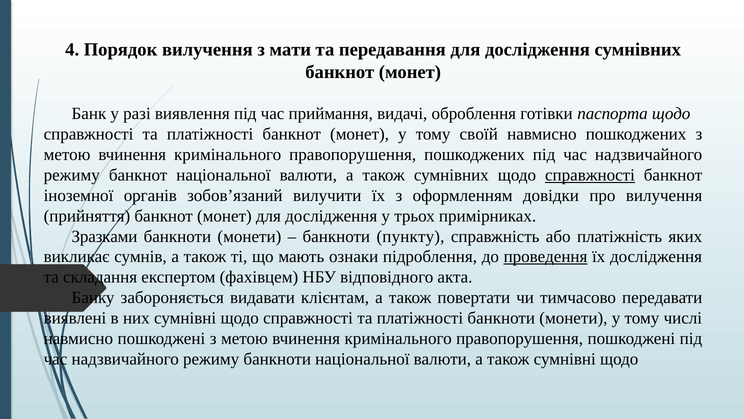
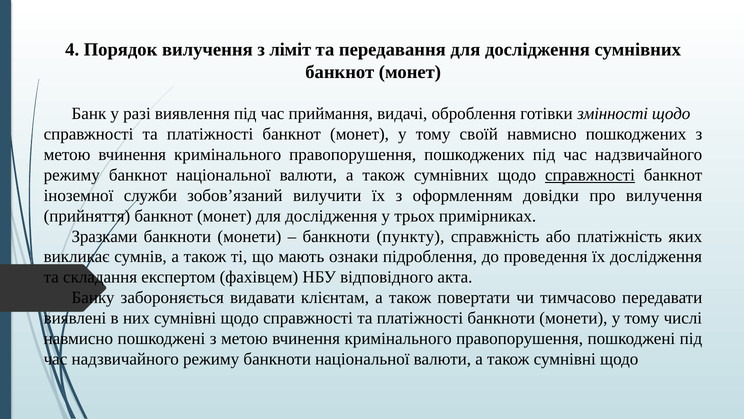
мати: мати -> ліміт (290, 50)
паспорта: паспорта -> змінності (613, 114)
органів: органів -> служби (150, 195)
проведення underline: present -> none (546, 257)
